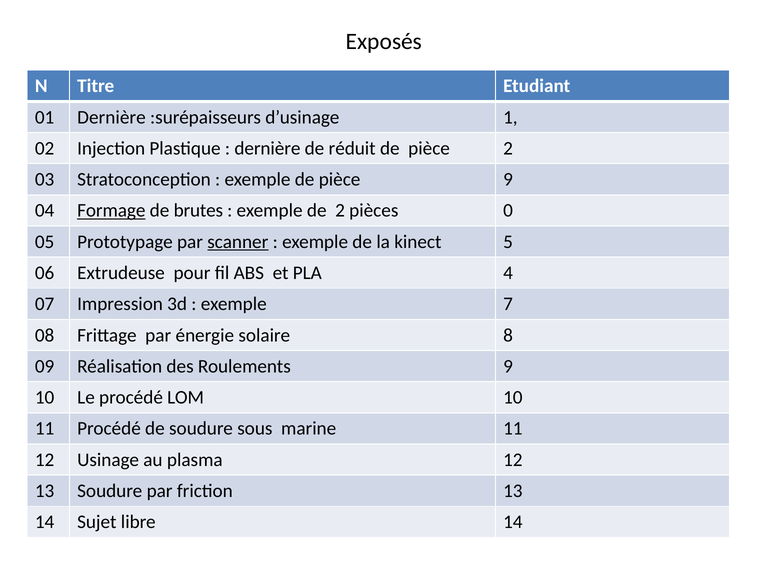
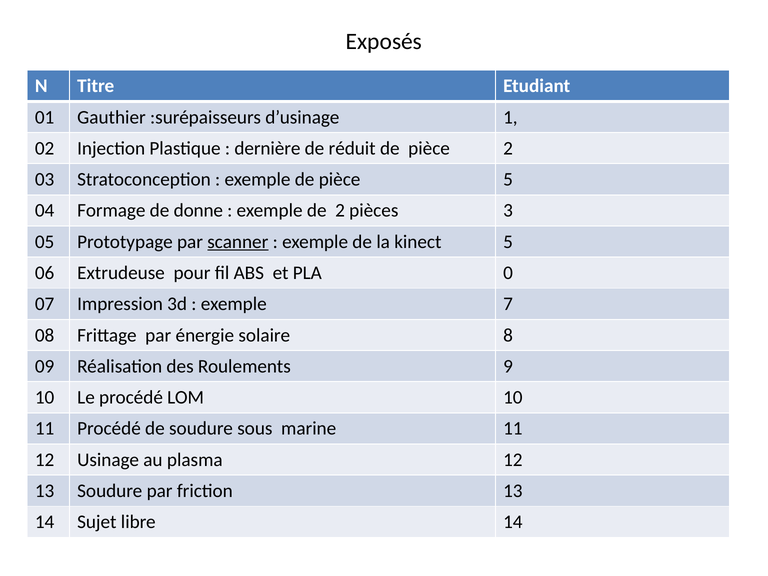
01 Dernière: Dernière -> Gauthier (111, 117)
pièce 9: 9 -> 5 (508, 179)
Formage underline: present -> none (111, 211)
brutes: brutes -> donne (198, 211)
0: 0 -> 3 (508, 211)
4: 4 -> 0 (508, 273)
